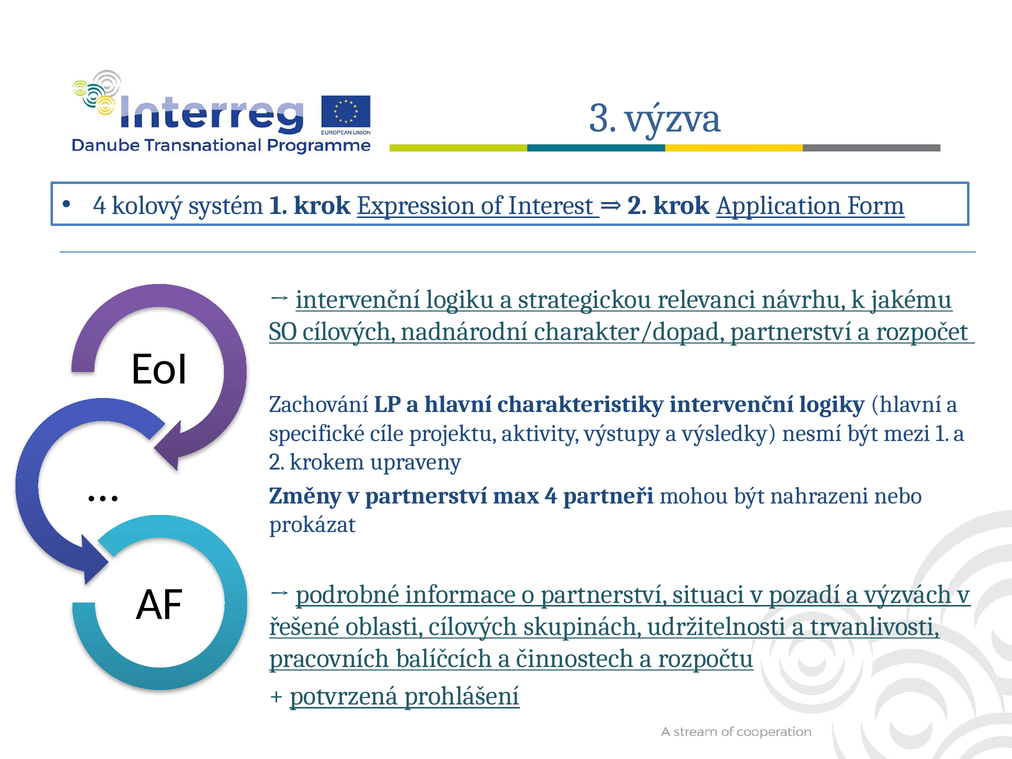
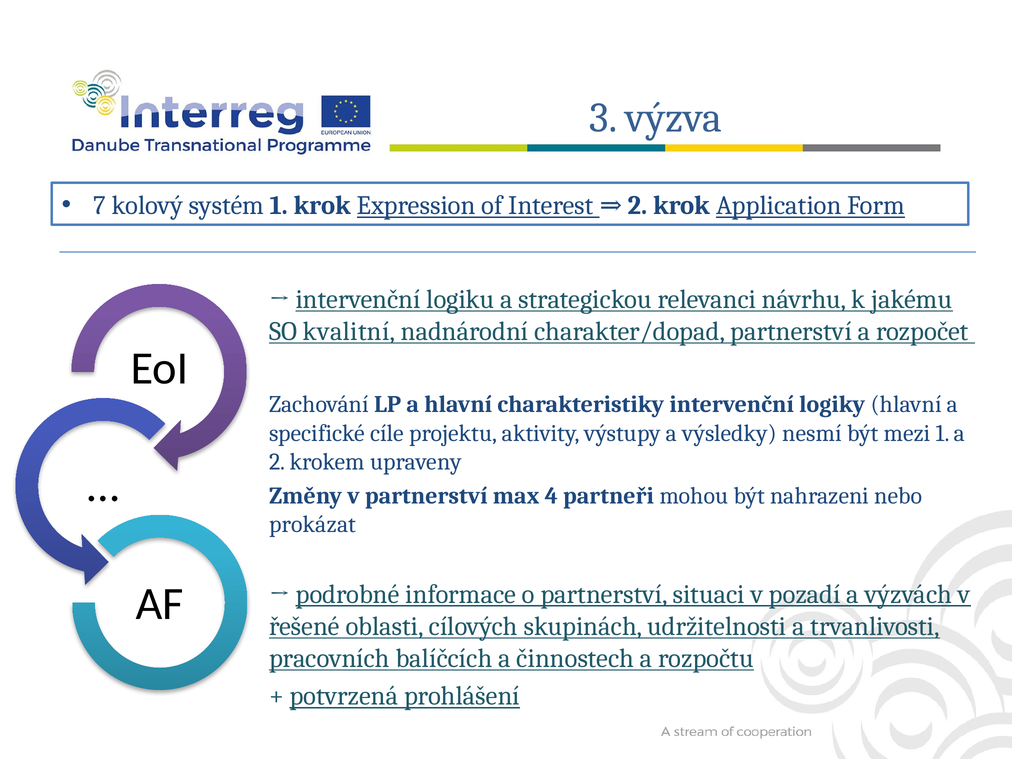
4: 4 -> 7 (100, 206)
SO cílových: cílových -> kvalitní (349, 331)
